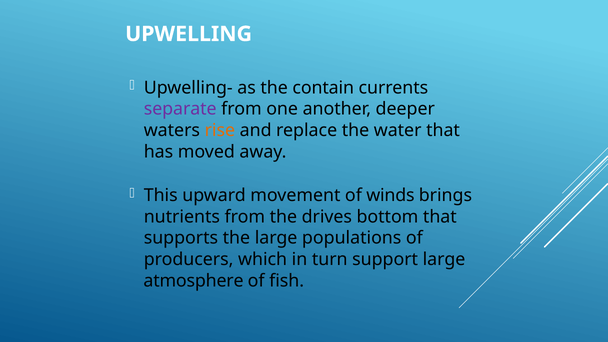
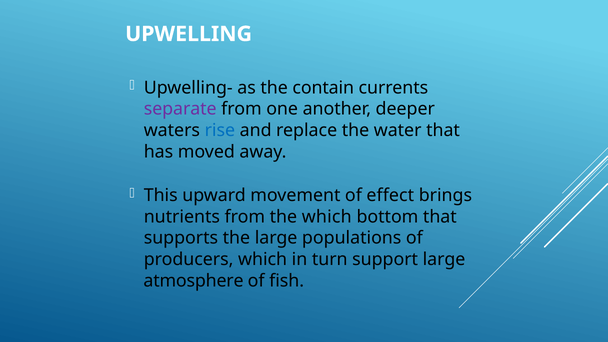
rise colour: orange -> blue (220, 130)
winds: winds -> effect (390, 195)
the drives: drives -> which (327, 217)
